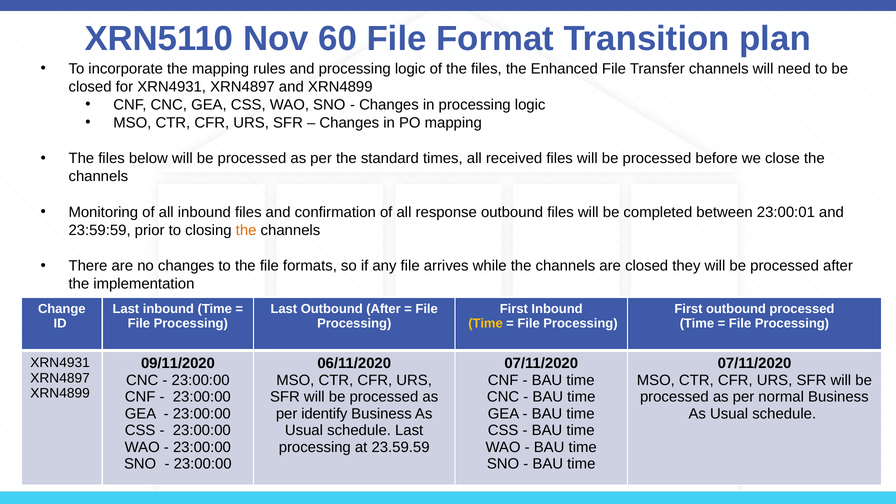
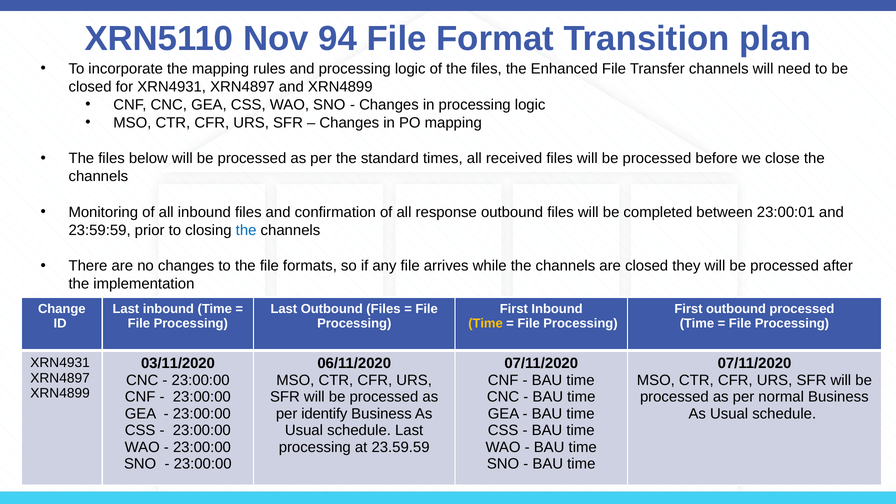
60: 60 -> 94 (338, 39)
the colour: orange -> blue (246, 230)
Last Outbound After: After -> Files (383, 309)
09/11/2020: 09/11/2020 -> 03/11/2020 (178, 364)
